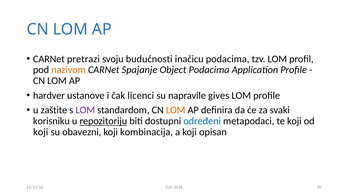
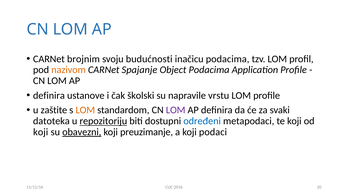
pretrazi: pretrazi -> brojnim (83, 59)
hardver: hardver -> definira (49, 95)
licenci: licenci -> školski (141, 95)
gives: gives -> vrstu (219, 95)
LOM colour: purple -> orange (85, 110)
LOM colour: orange -> purple (176, 110)
korisniku: korisniku -> datoteka (51, 121)
obavezni underline: none -> present (82, 132)
kombinacija: kombinacija -> preuzimanje (147, 132)
opisan: opisan -> podaci (213, 132)
